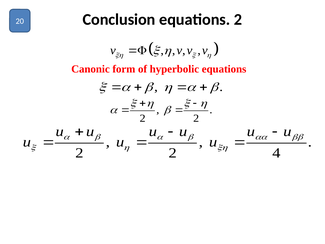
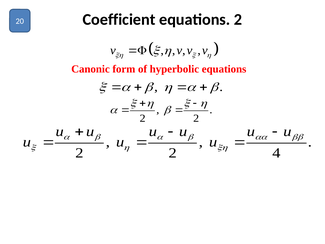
Conclusion: Conclusion -> Coefficient (119, 19)
